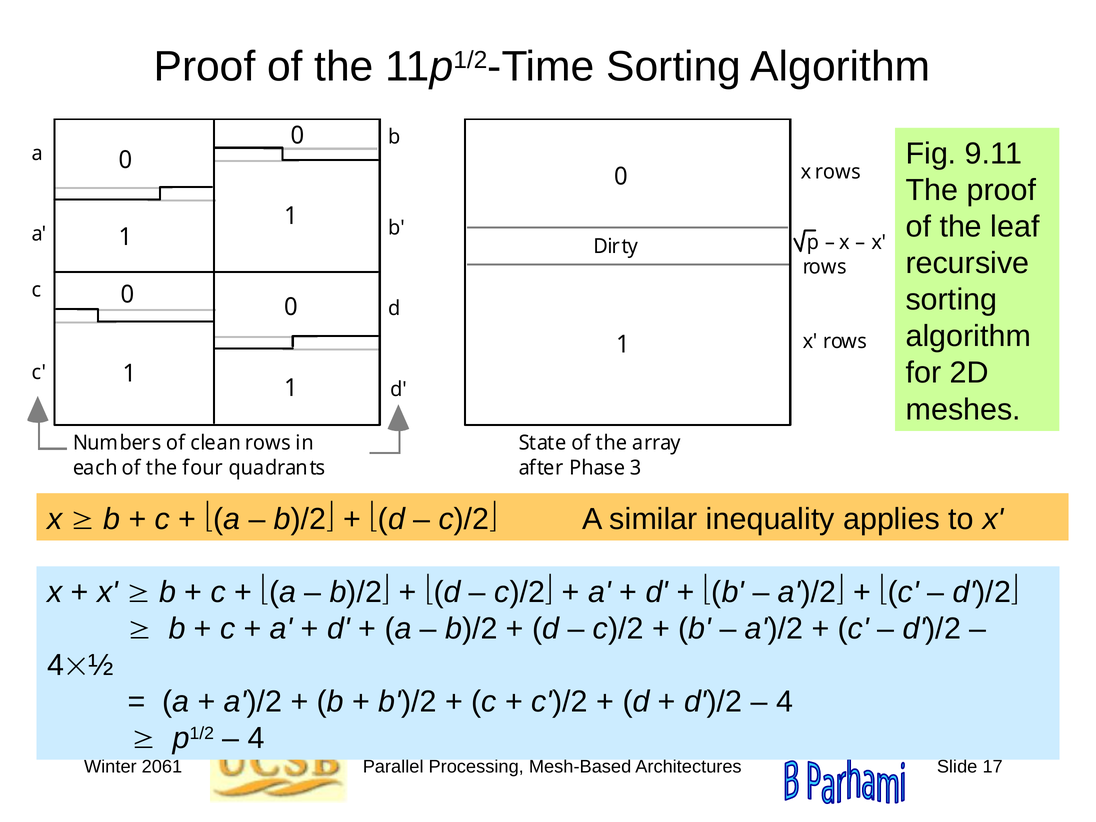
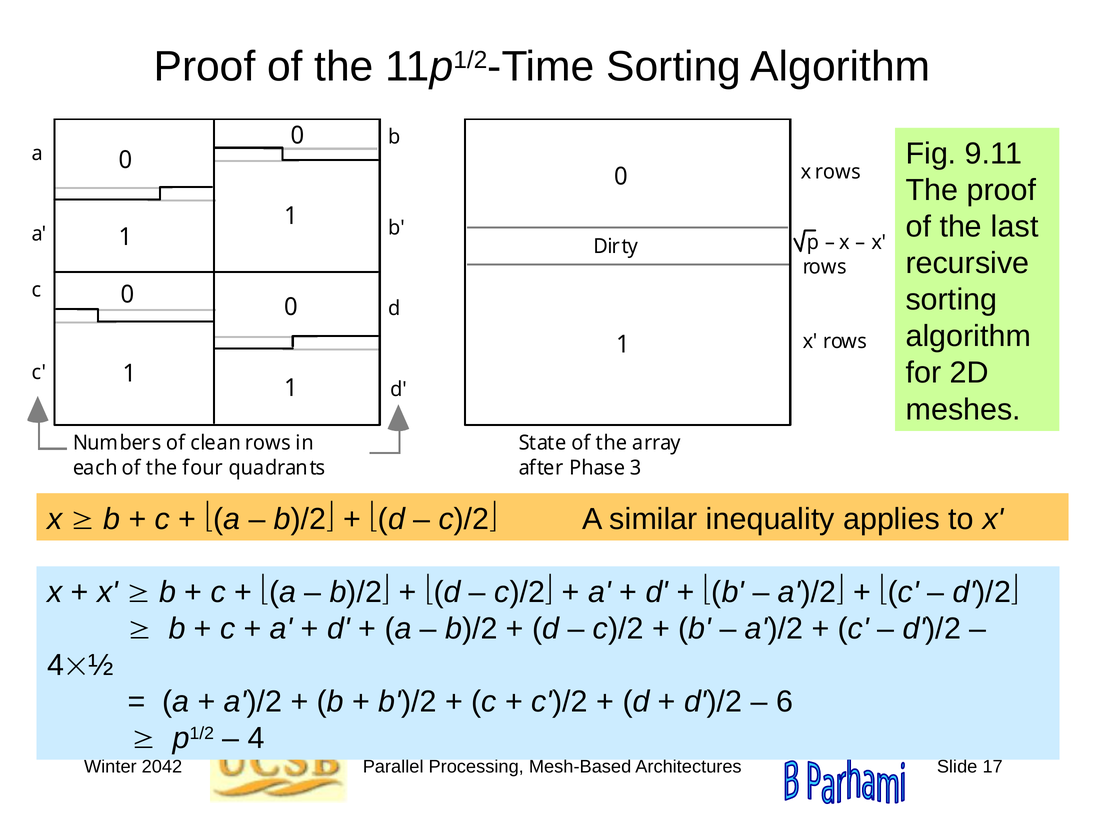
leaf: leaf -> last (1015, 227)
4: 4 -> 6 (785, 702)
2061: 2061 -> 2042 (162, 767)
